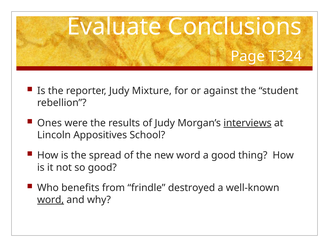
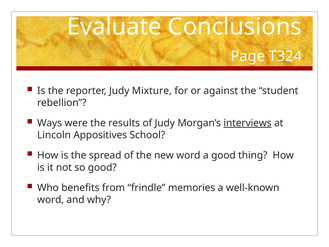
Ones: Ones -> Ways (50, 123)
destroyed: destroyed -> memories (192, 188)
word underline: present -> none (51, 200)
